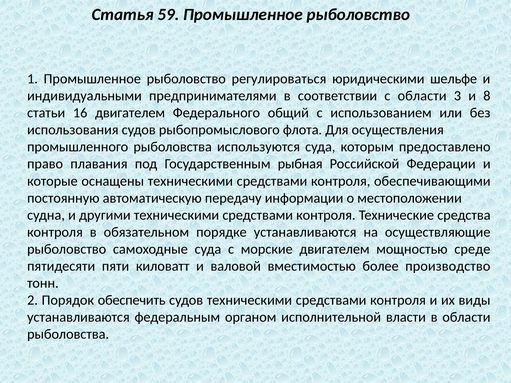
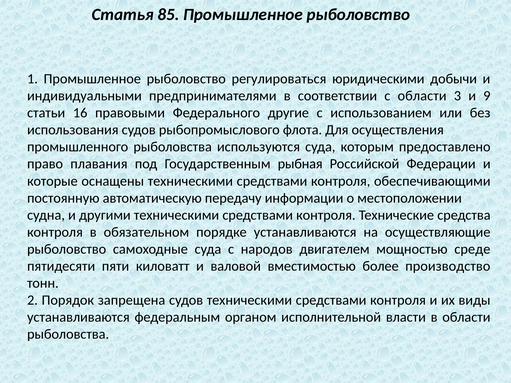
59: 59 -> 85 (168, 15)
шельфе: шельфе -> добычи (454, 79)
8: 8 -> 9 (487, 96)
16 двигателем: двигателем -> правовыми (130, 113)
общий: общий -> другие (288, 113)
морские: морские -> народов (267, 249)
обеспечить: обеспечить -> запрещена (132, 300)
